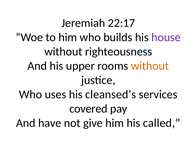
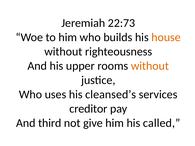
22:17: 22:17 -> 22:73 (122, 23)
house colour: purple -> orange (166, 37)
covered: covered -> creditor (88, 109)
have: have -> third (50, 123)
